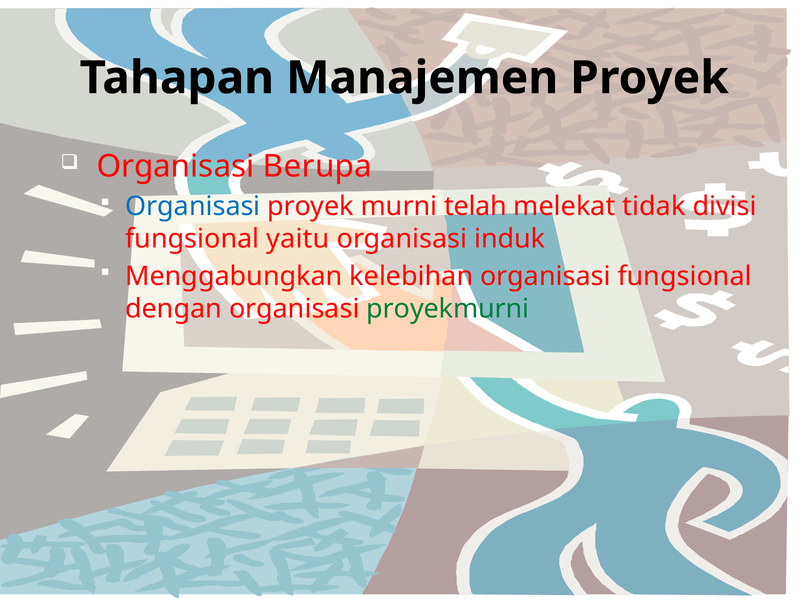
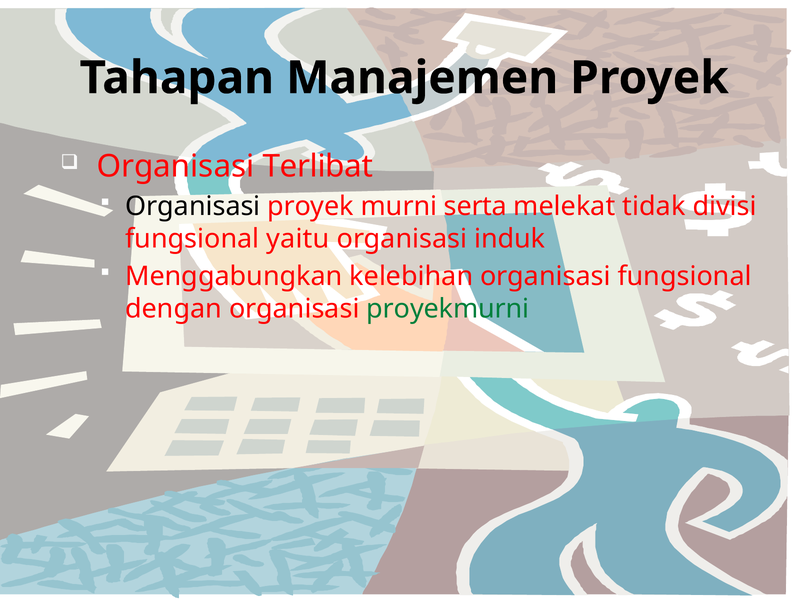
Berupa: Berupa -> Terlibat (318, 167)
Organisasi colour: blue -> black (193, 207)
telah: telah -> serta (475, 207)
